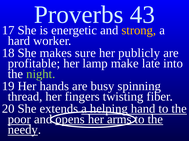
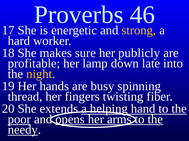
43: 43 -> 46 (142, 15)
make: make -> down (125, 64)
night colour: light green -> yellow (41, 74)
